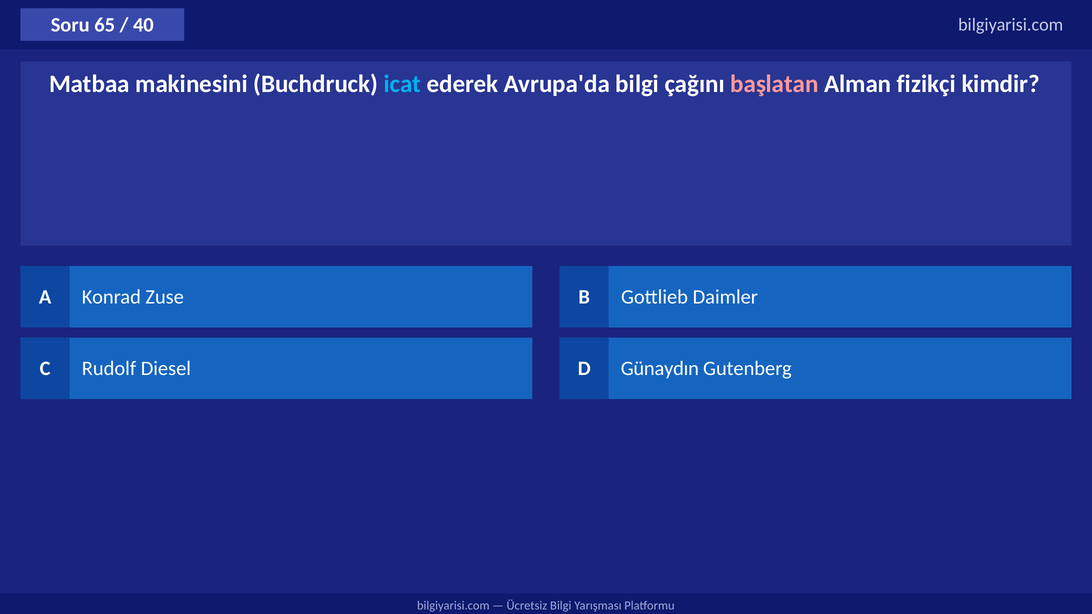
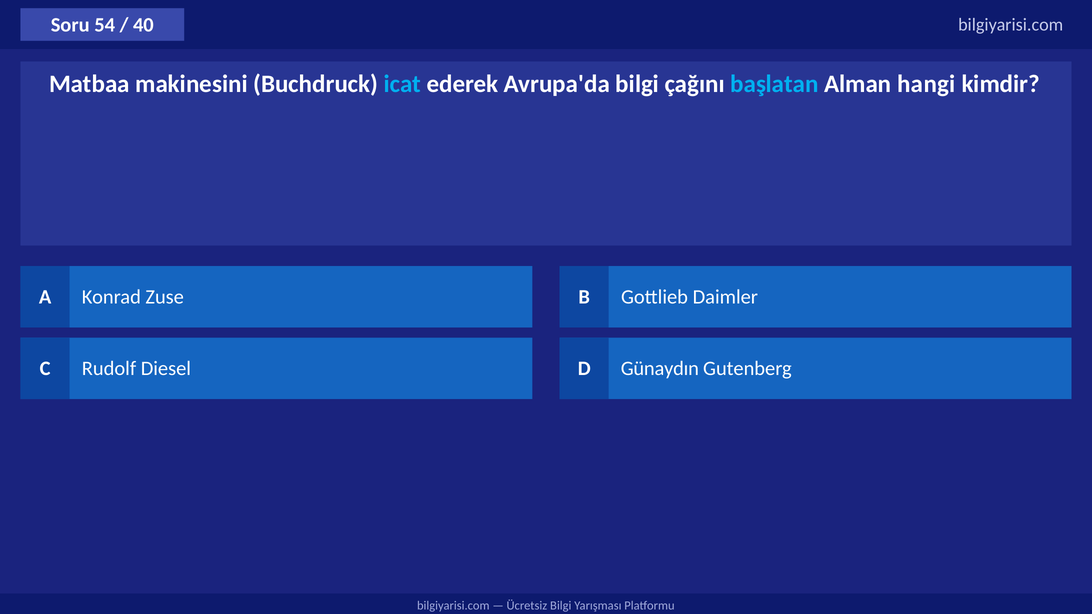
65: 65 -> 54 (105, 25)
başlatan colour: pink -> light blue (774, 84)
fizikçi: fizikçi -> hangi (926, 84)
